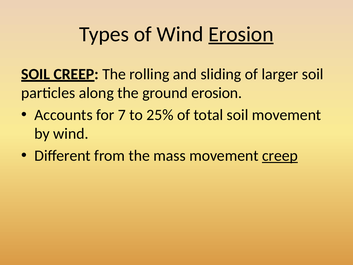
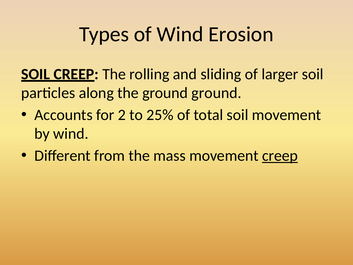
Erosion underline: present -> none (241, 34)
ground erosion: erosion -> ground (217, 93)
7: 7 -> 2 (122, 115)
